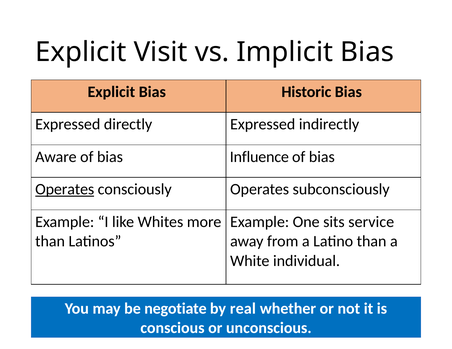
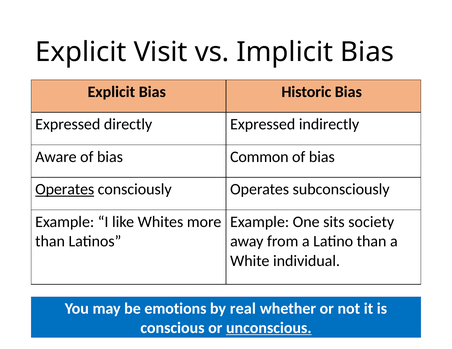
Influence: Influence -> Common (259, 157)
service: service -> society (371, 222)
negotiate: negotiate -> emotions (175, 309)
unconscious underline: none -> present (269, 328)
